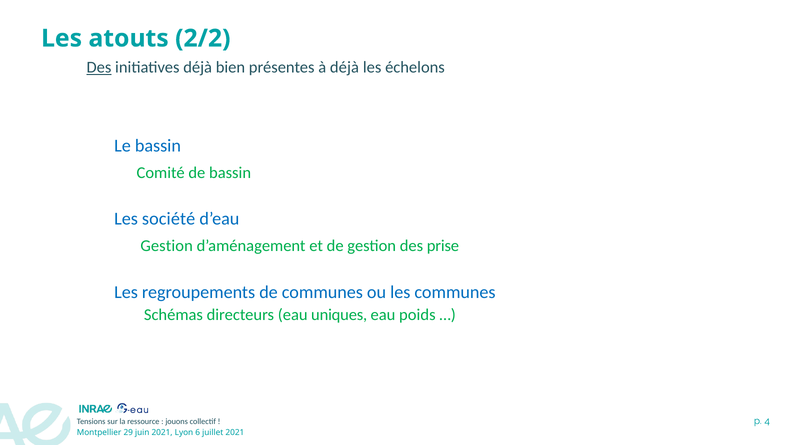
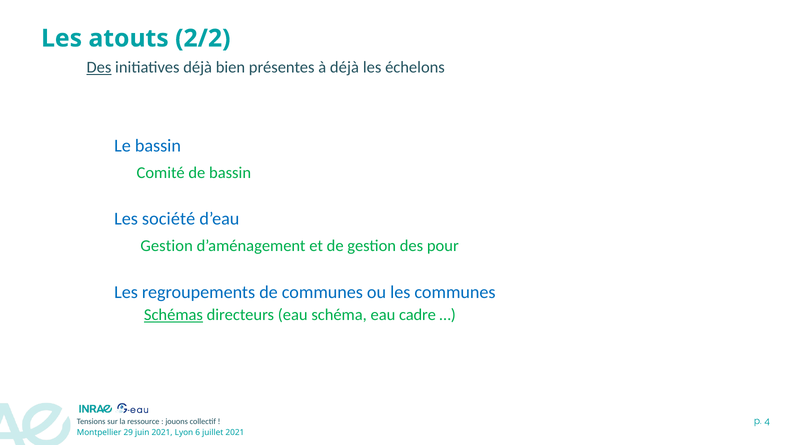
prise: prise -> pour (443, 246)
Schémas underline: none -> present (173, 315)
uniques: uniques -> schéma (339, 315)
poids: poids -> cadre (417, 315)
